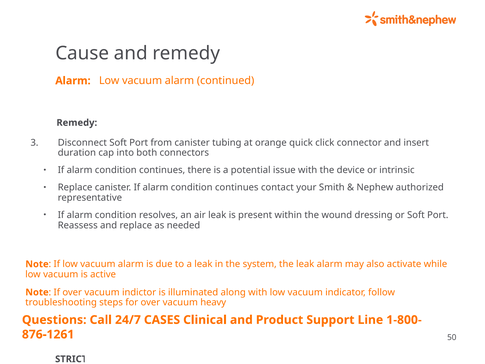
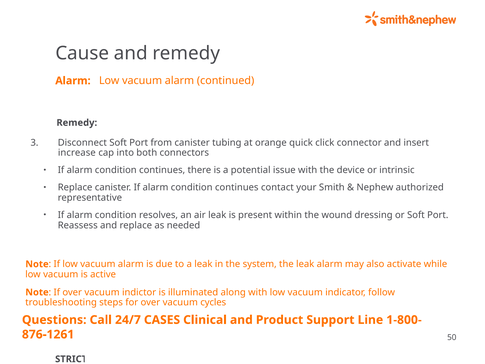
duration: duration -> increase (77, 153)
heavy: heavy -> cycles (213, 302)
